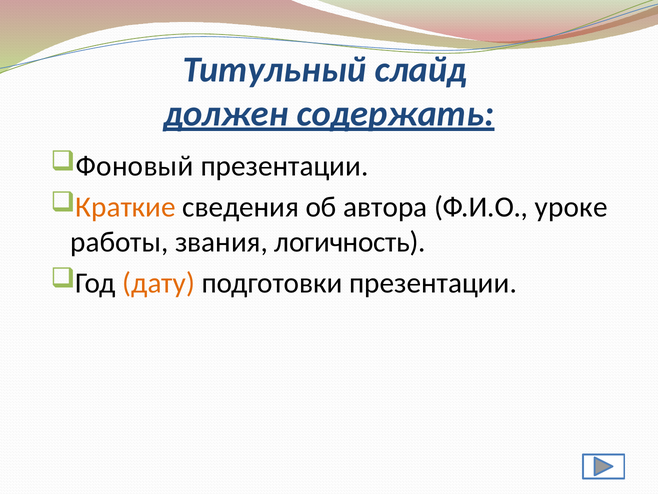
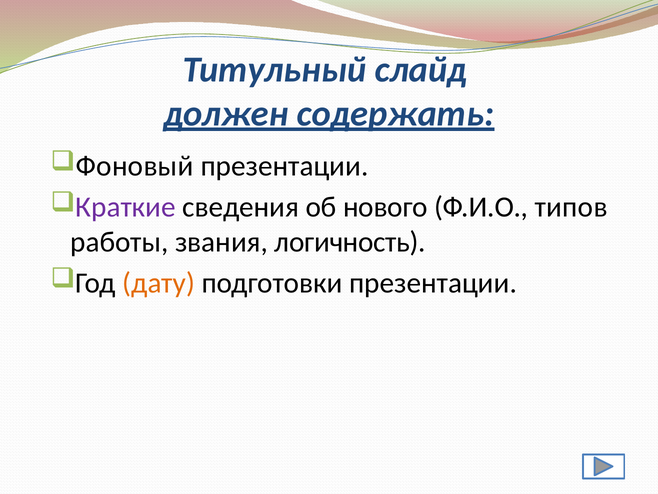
Краткие colour: orange -> purple (126, 207)
автора: автора -> нового (385, 207)
уроке: уроке -> типов (571, 207)
